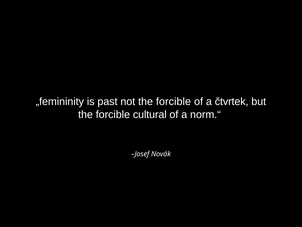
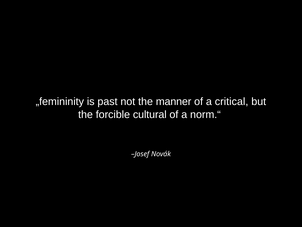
not the forcible: forcible -> manner (174, 101)
čtvrtek: čtvrtek -> critical (232, 101)
